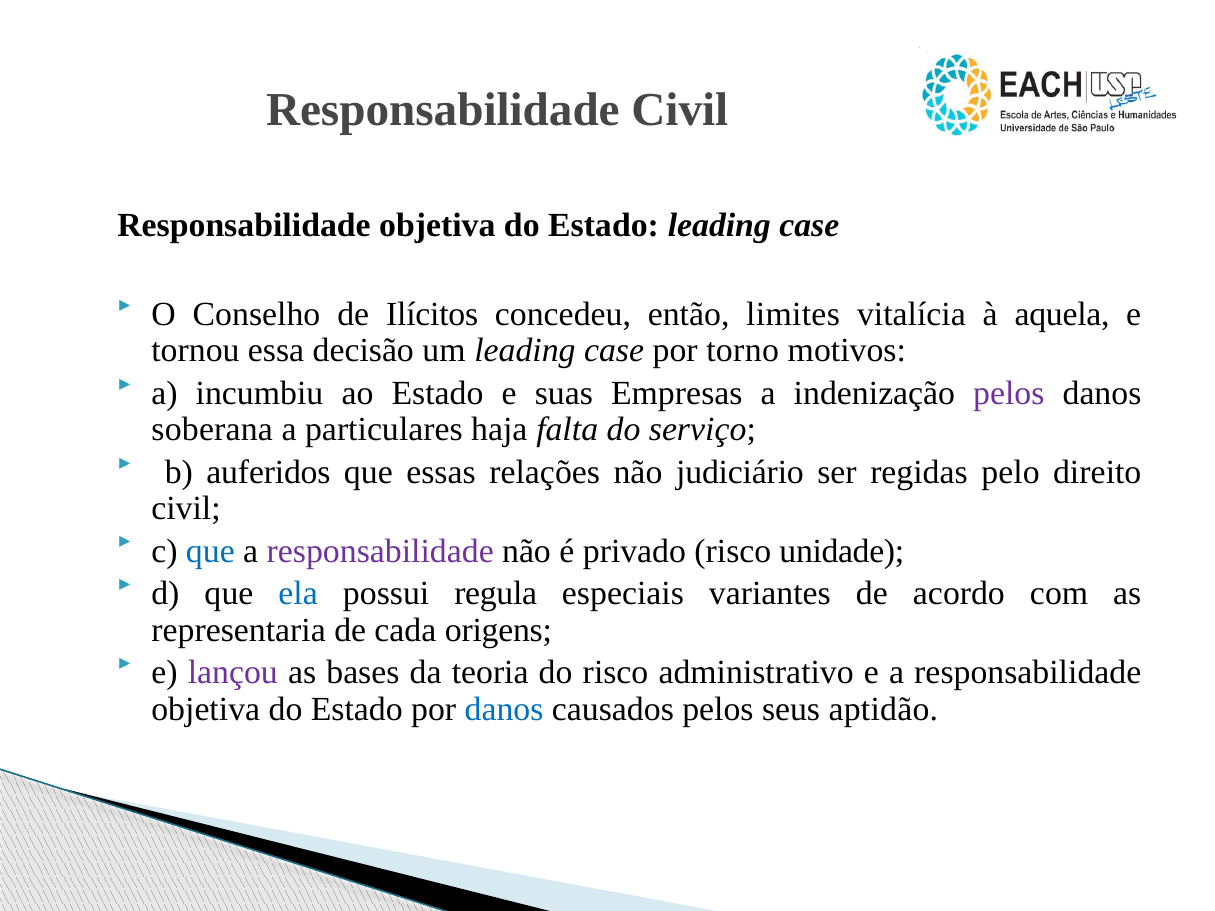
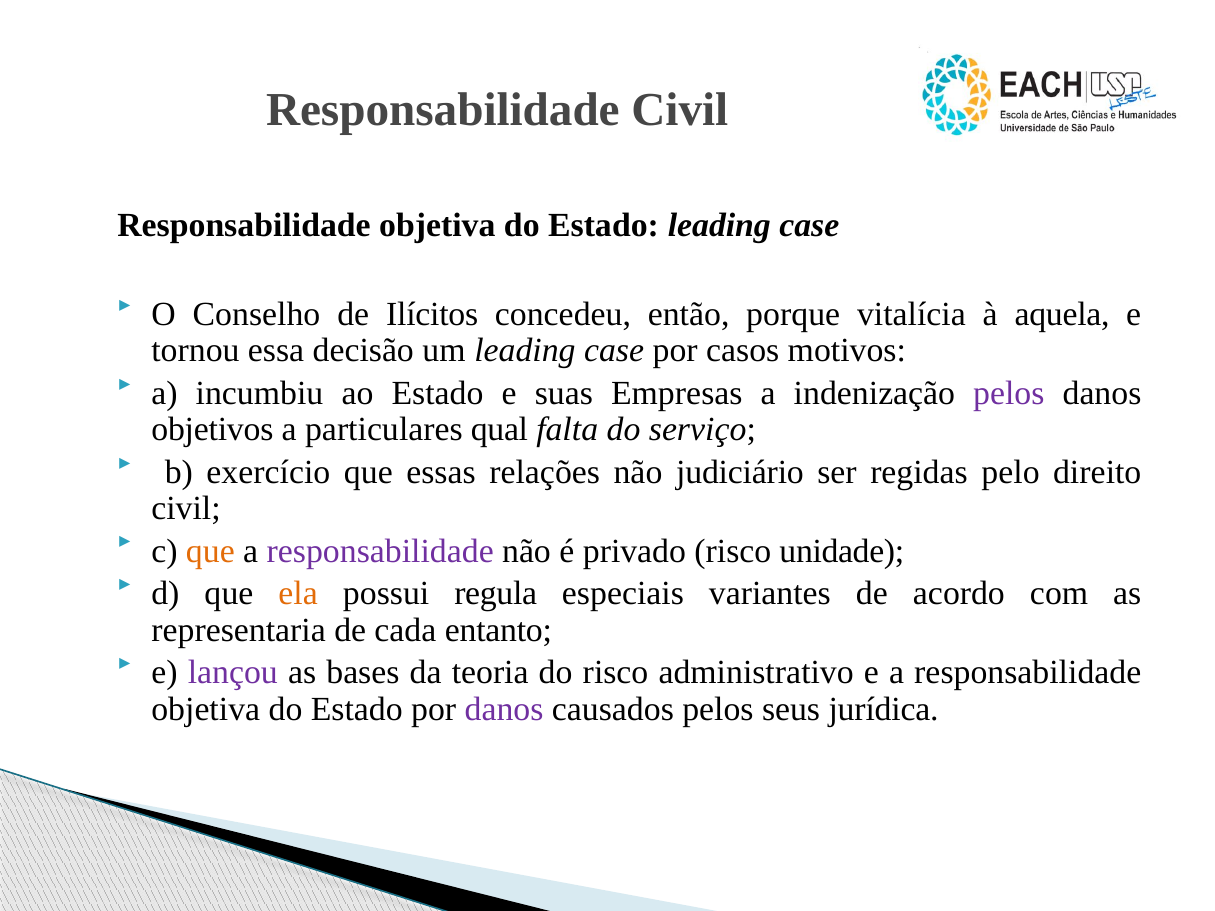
limites: limites -> porque (793, 314)
torno: torno -> casos (743, 351)
soberana: soberana -> objetivos (212, 430)
haja: haja -> qual (499, 430)
auferidos: auferidos -> exercício (268, 472)
que colour: blue -> orange (210, 551)
ela colour: blue -> orange (298, 594)
origens: origens -> entanto (498, 630)
danos colour: blue -> purple (504, 709)
aptidão: aptidão -> jurídica (884, 709)
